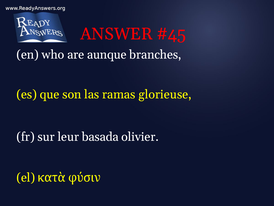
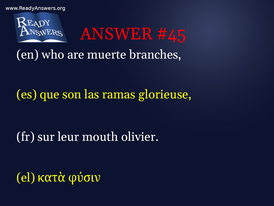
aunque: aunque -> muerte (107, 55)
basada: basada -> mouth (100, 137)
